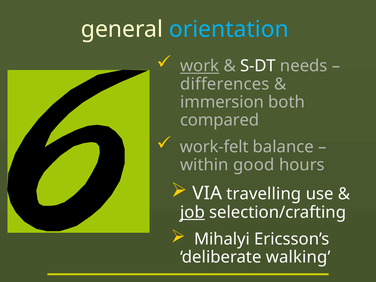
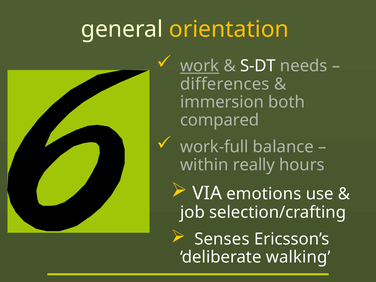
orientation colour: light blue -> yellow (229, 29)
work-felt: work-felt -> work-full (214, 147)
good: good -> really (254, 165)
travelling: travelling -> emotions (264, 194)
job underline: present -> none (192, 212)
Mihalyi: Mihalyi -> Senses (222, 239)
